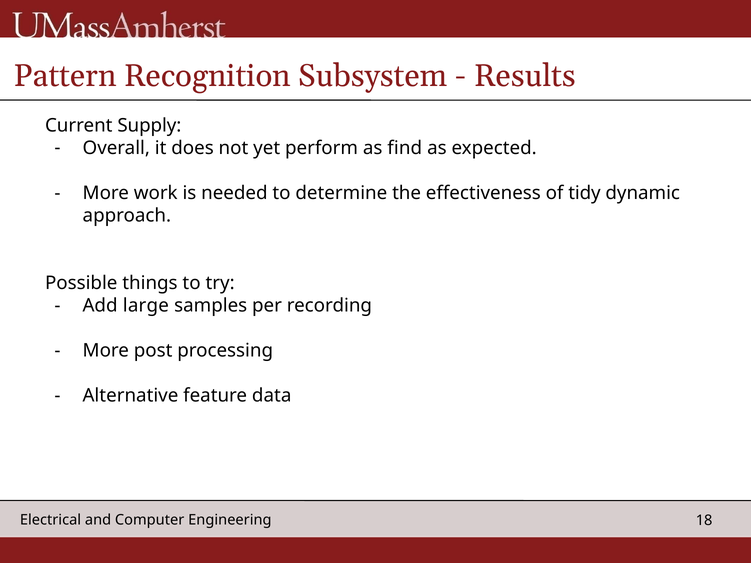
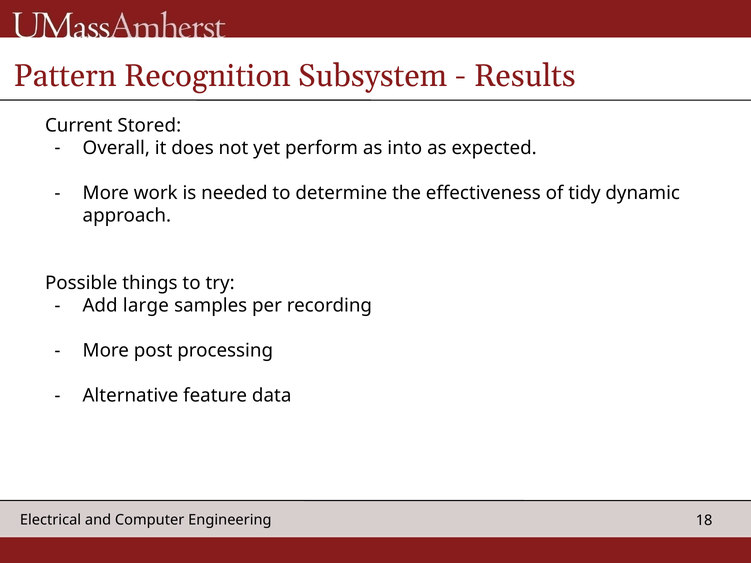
Supply: Supply -> Stored (149, 126)
find: find -> into (405, 148)
